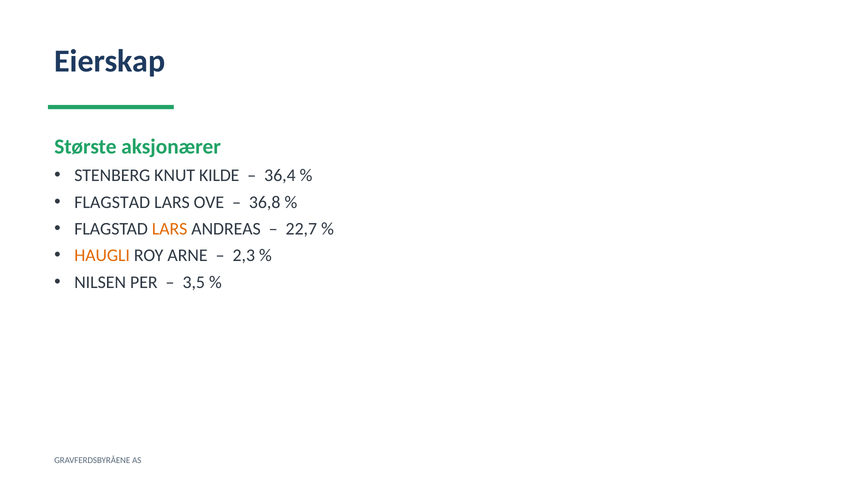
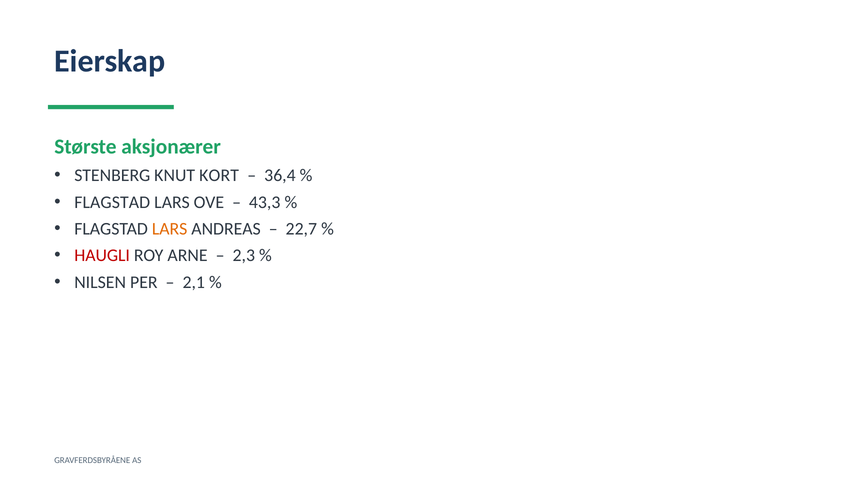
KILDE: KILDE -> KORT (219, 175)
36,8: 36,8 -> 43,3 (265, 202)
HAUGLI colour: orange -> red (102, 255)
3,5: 3,5 -> 2,1 (194, 282)
